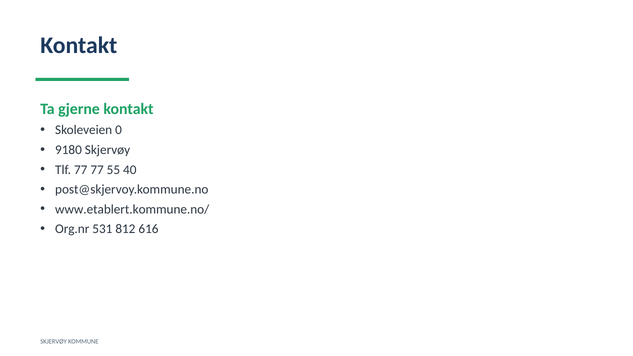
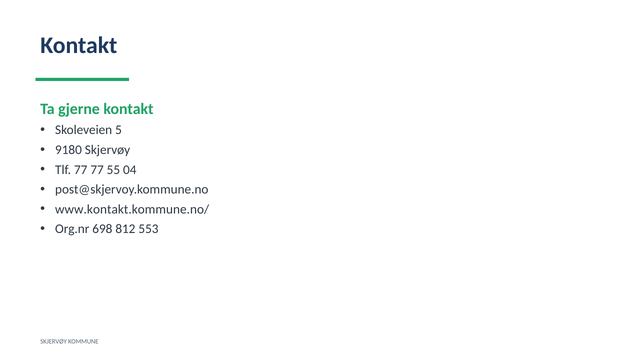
0: 0 -> 5 (118, 130)
40: 40 -> 04 (130, 170)
www.etablert.kommune.no/: www.etablert.kommune.no/ -> www.kontakt.kommune.no/ (132, 209)
531: 531 -> 698 (102, 229)
616: 616 -> 553 (148, 229)
